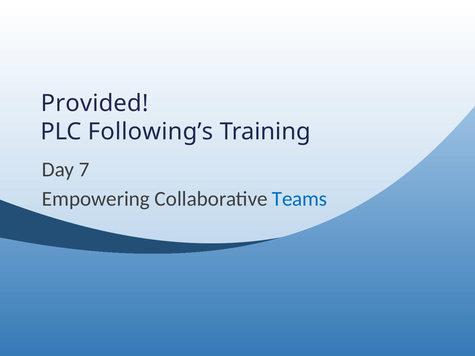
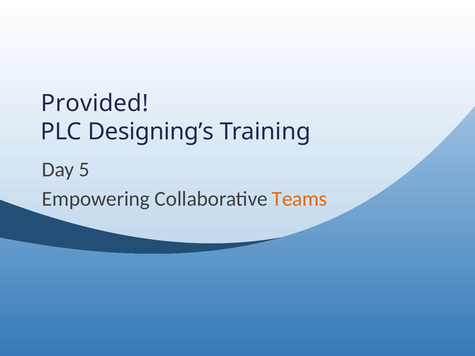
Following’s: Following’s -> Designing’s (151, 132)
7: 7 -> 5 (84, 170)
Teams colour: blue -> orange (300, 199)
